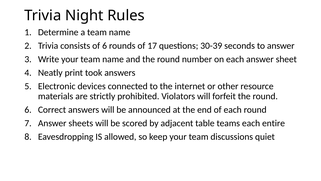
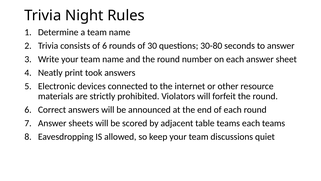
17: 17 -> 30 (152, 46)
30-39: 30-39 -> 30-80 (211, 46)
each entire: entire -> teams (274, 123)
